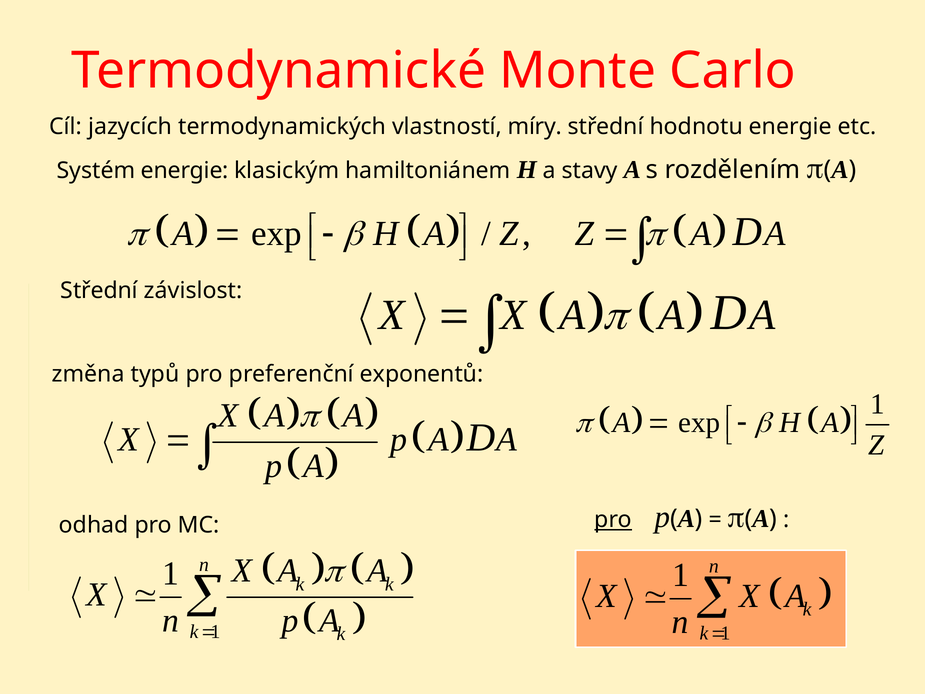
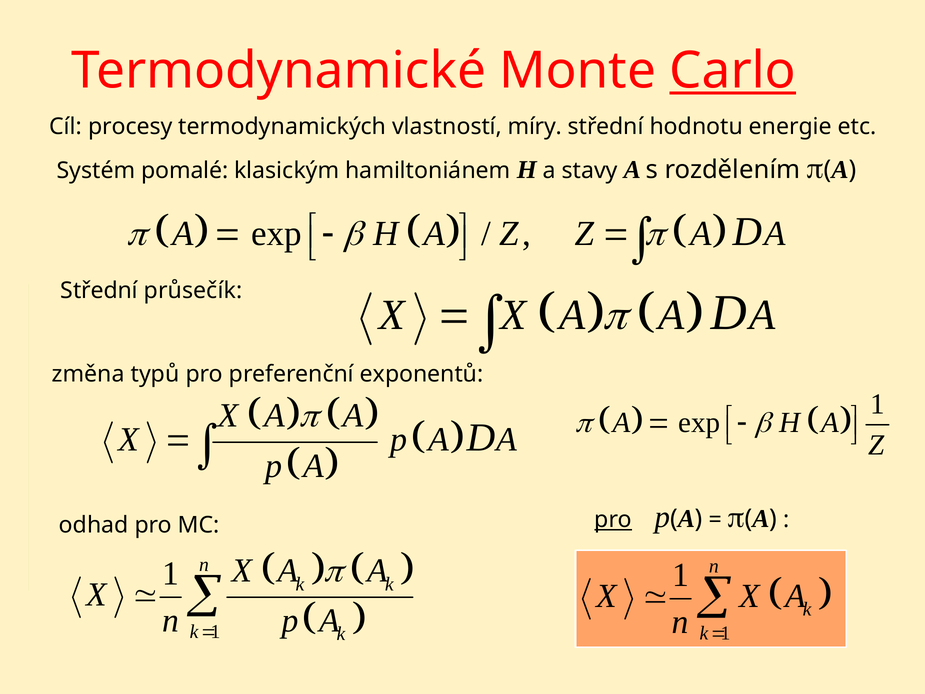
Carlo underline: none -> present (733, 71)
jazycích: jazycích -> procesy (130, 126)
Systém energie: energie -> pomalé (185, 171)
závislost: závislost -> průsečík (193, 290)
